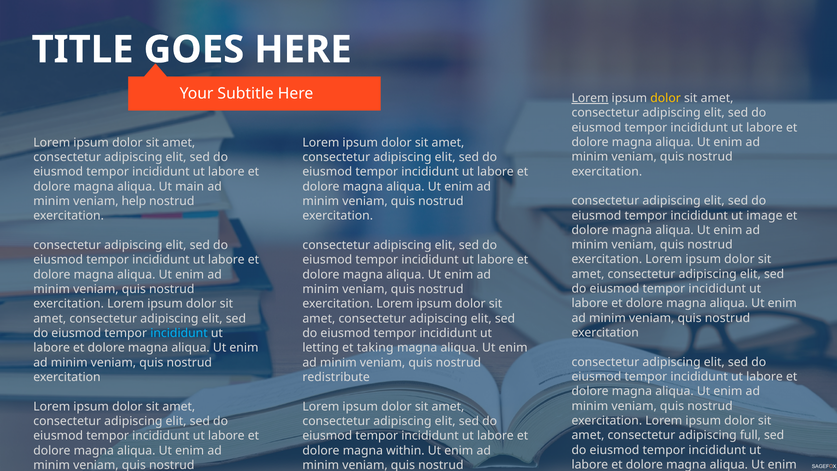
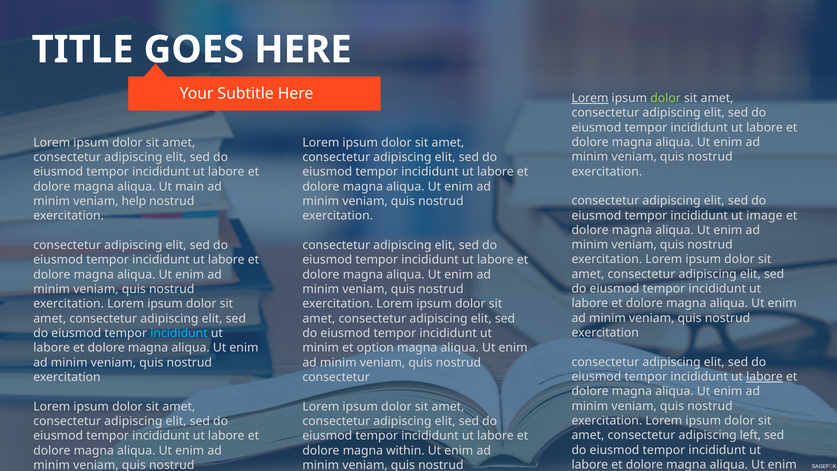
dolor colour: yellow -> light green (666, 98)
letting: letting -> minim (321, 348)
taking: taking -> option (375, 348)
labore underline: none -> present (765, 377)
redistribute: redistribute -> consectetur (336, 377)
full: full -> left (750, 435)
